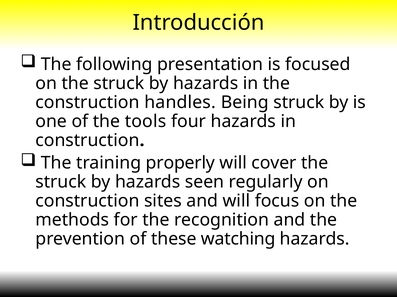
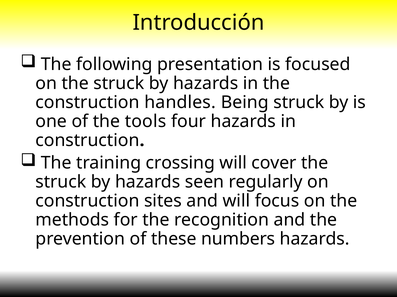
properly: properly -> crossing (180, 163)
watching: watching -> numbers (238, 240)
